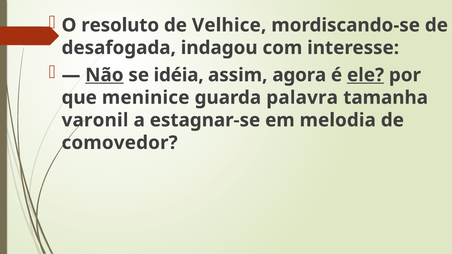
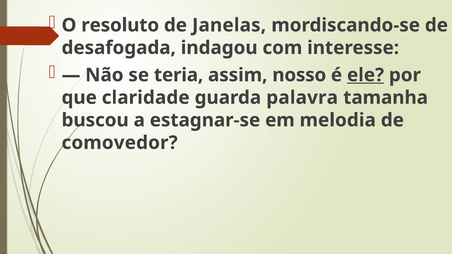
Velhice: Velhice -> Janelas (229, 25)
Não underline: present -> none (104, 75)
idéia: idéia -> teria (179, 75)
agora: agora -> nosso (299, 75)
meninice: meninice -> claridade (146, 98)
varonil: varonil -> buscou (95, 120)
